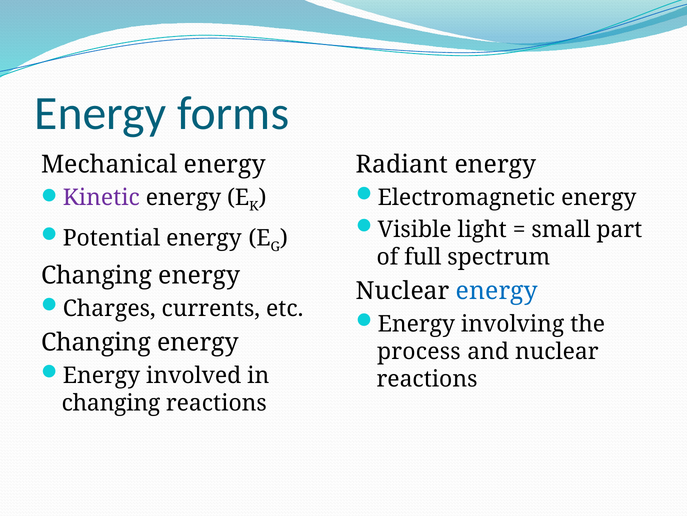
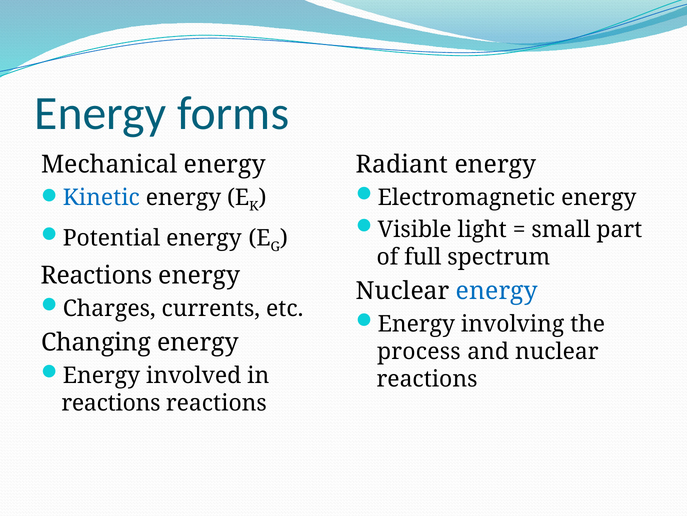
Kinetic colour: purple -> blue (101, 197)
Changing: Changing -> Reactions (97, 275)
changing: changing -> reactions (111, 403)
